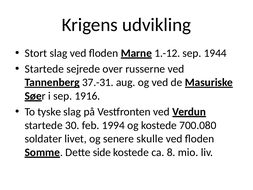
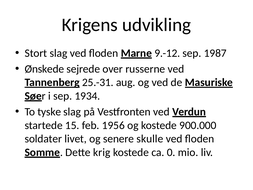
1.-12: 1.-12 -> 9.-12 (167, 53)
1944: 1944 -> 1987 (215, 53)
Startede: Startede -> Ønskede (44, 69)
37.-31: 37.-31 -> 25.-31 (98, 82)
1916: 1916 -> 1934 (87, 96)
30: 30 -> 15 (72, 125)
1994: 1994 -> 1956 (113, 125)
700.080: 700.080 -> 900.000 (198, 125)
side: side -> krig (102, 152)
8: 8 -> 0 (171, 152)
